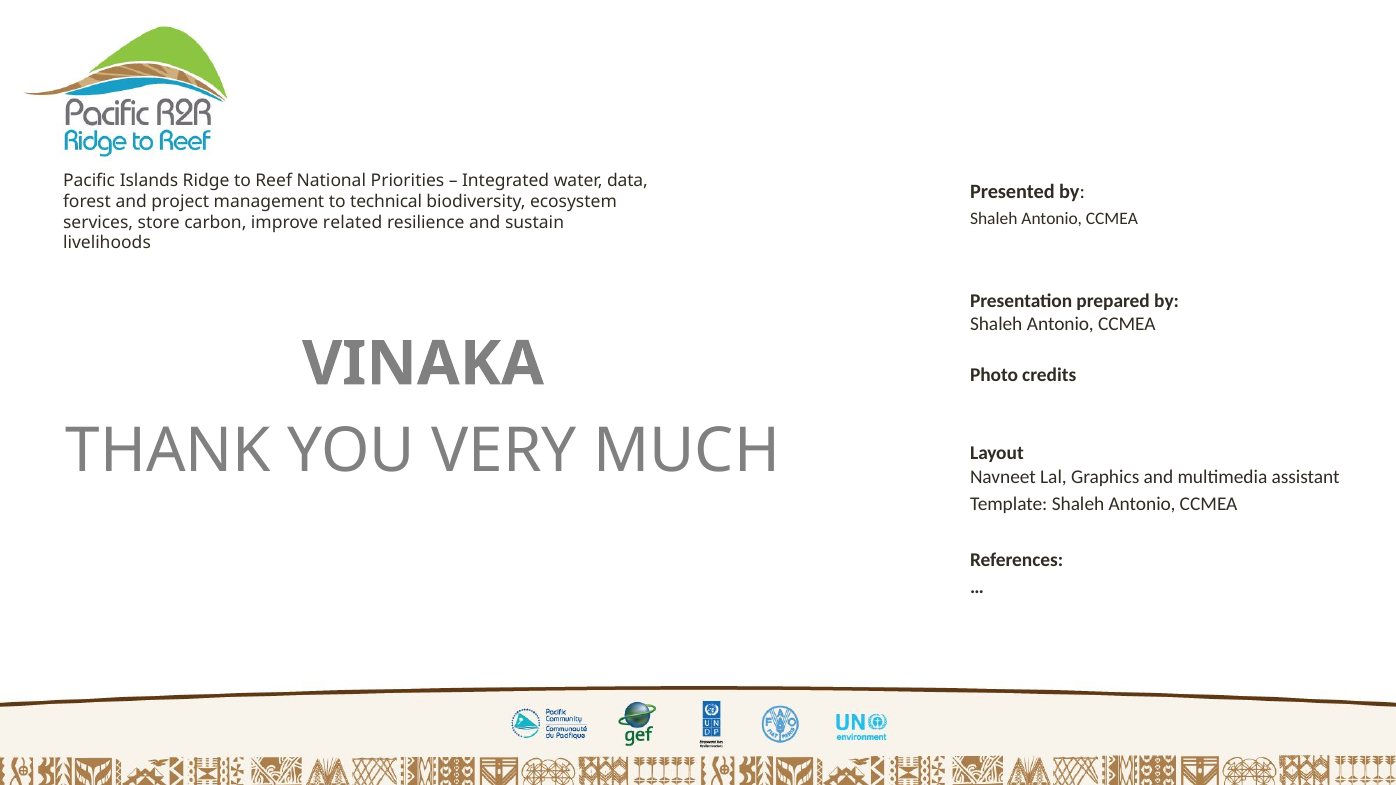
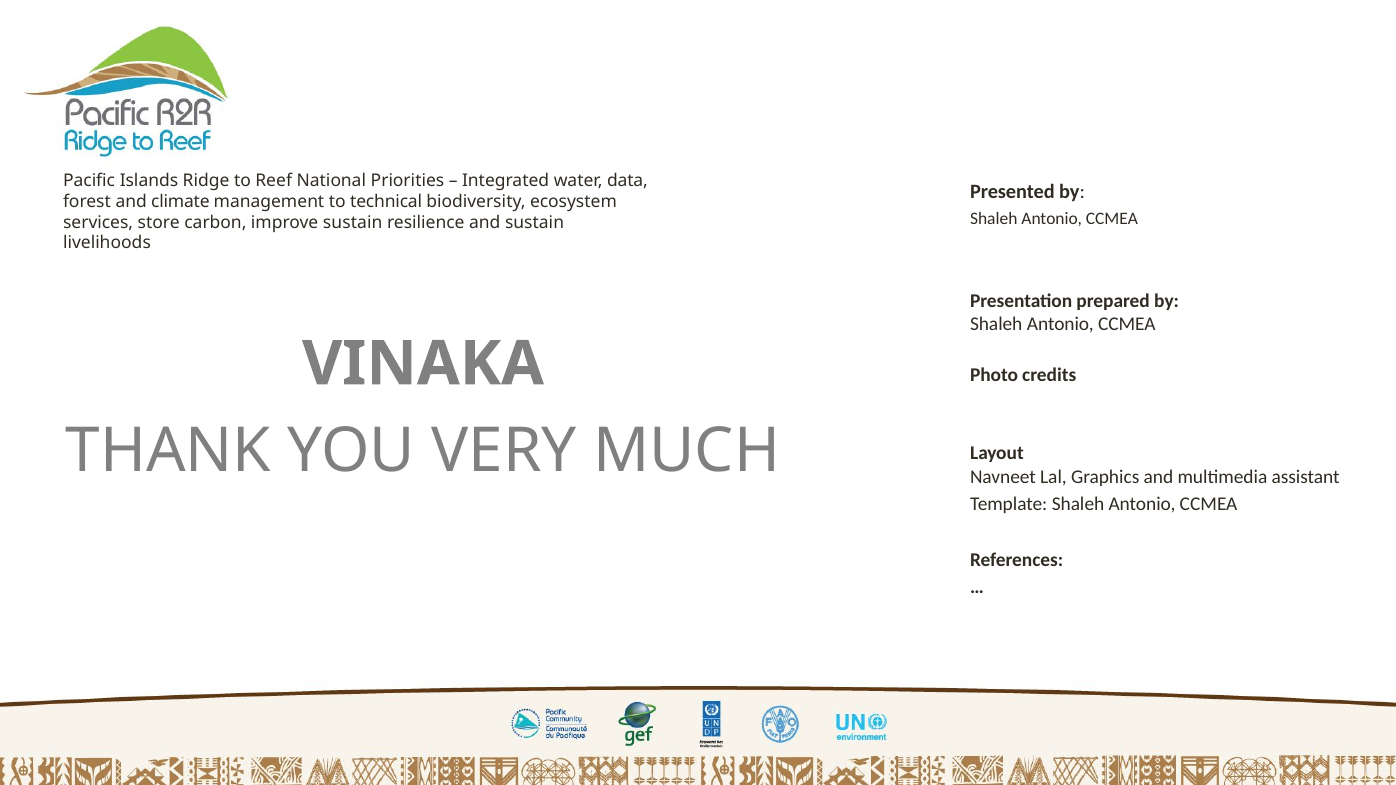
project: project -> climate (180, 201)
improve related: related -> sustain (353, 222)
